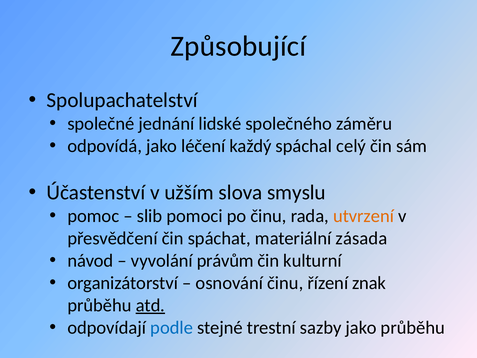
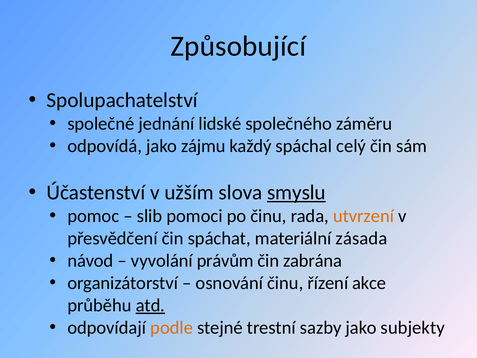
léčení: léčení -> zájmu (203, 146)
smyslu underline: none -> present (296, 192)
kulturní: kulturní -> zabrána (313, 261)
znak: znak -> akce (369, 283)
podle colour: blue -> orange (172, 327)
jako průběhu: průběhu -> subjekty (413, 327)
